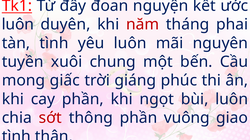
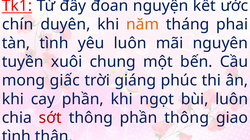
luôn: luôn -> chín (18, 25)
năm colour: red -> orange (143, 25)
phần vuông: vuông -> thông (187, 118)
